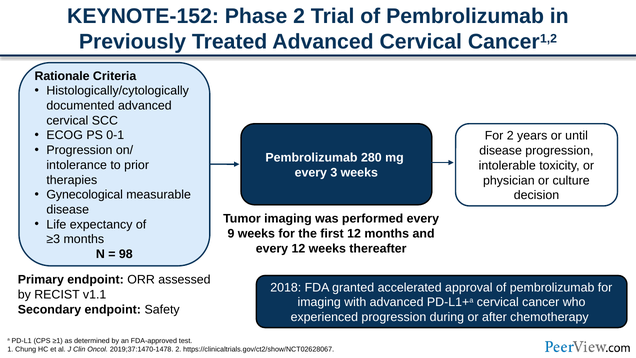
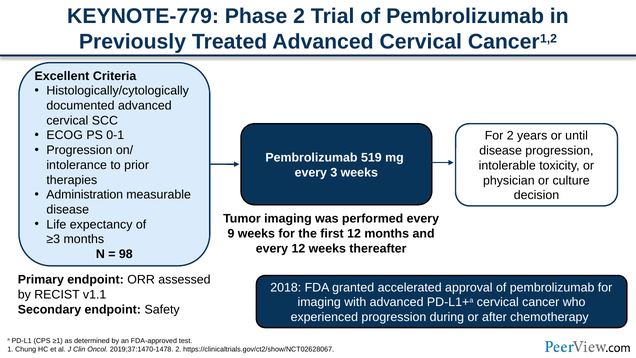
KEYNOTE-152: KEYNOTE-152 -> KEYNOTE-779 (143, 16)
Rationale: Rationale -> Excellent (62, 76)
280: 280 -> 519 (371, 158)
Gynecological: Gynecological -> Administration (85, 195)
